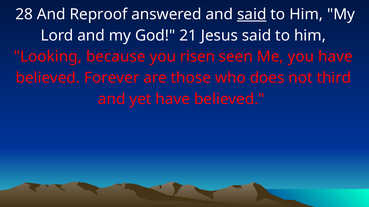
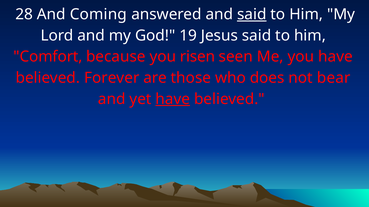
Reproof: Reproof -> Coming (98, 14)
21: 21 -> 19 (188, 36)
Looking: Looking -> Comfort (48, 57)
third: third -> bear (334, 78)
have underline: none -> present (173, 99)
